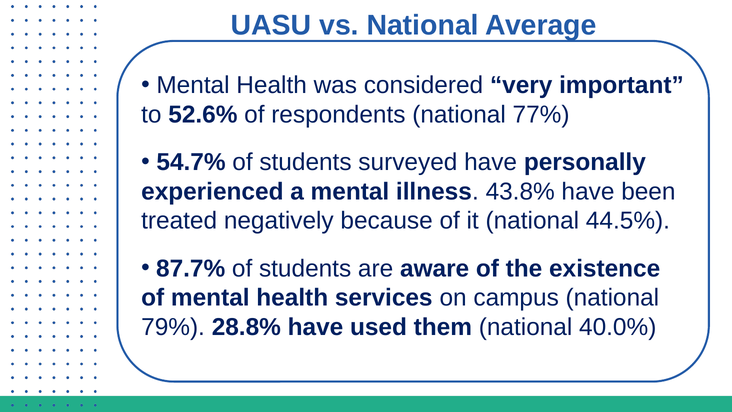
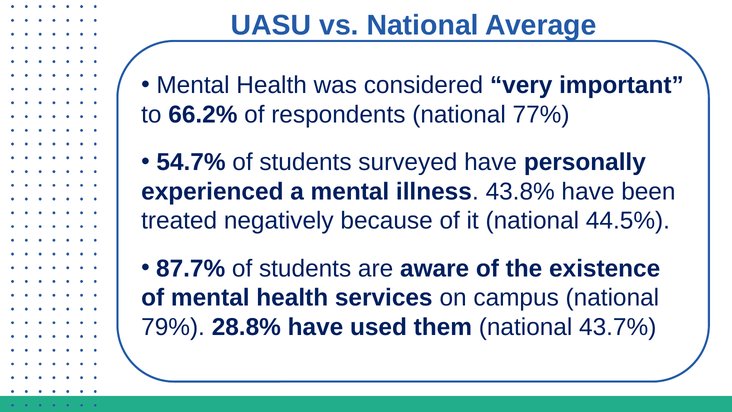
52.6%: 52.6% -> 66.2% (203, 115)
40.0%: 40.0% -> 43.7% (618, 327)
